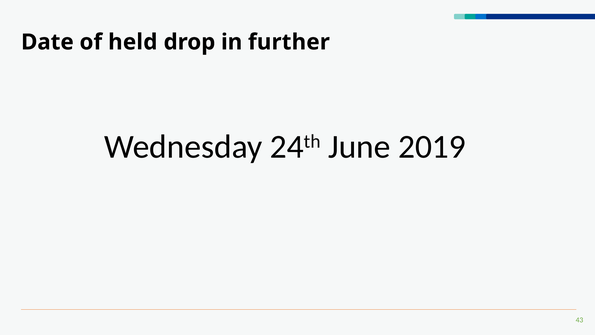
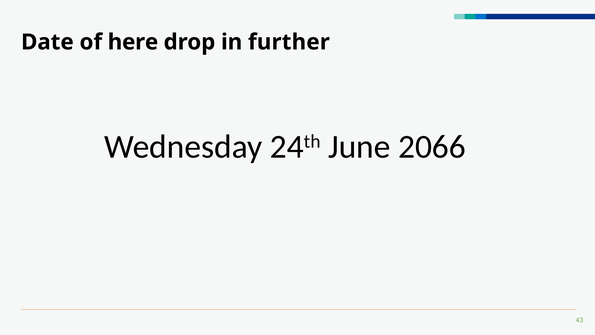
held: held -> here (133, 42)
2019: 2019 -> 2066 (432, 147)
